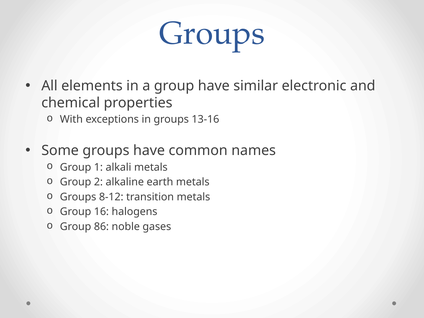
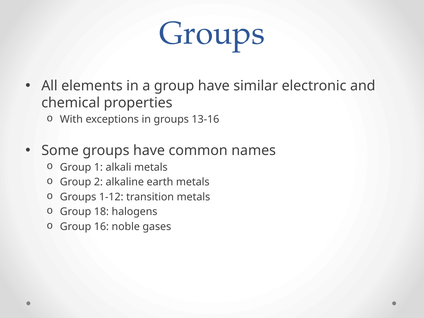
8-12: 8-12 -> 1-12 (111, 197)
16: 16 -> 18 (101, 212)
86: 86 -> 16 (101, 227)
